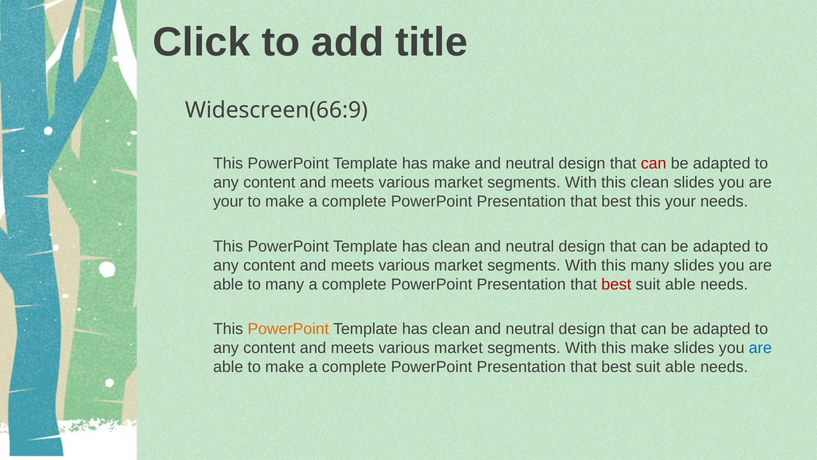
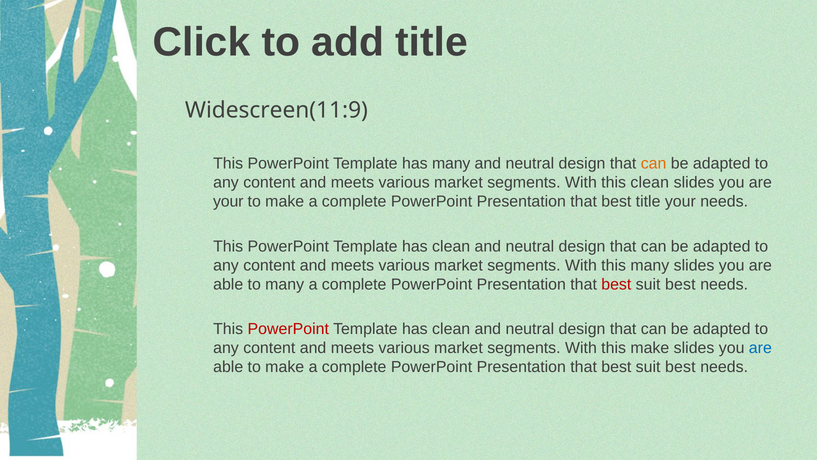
Widescreen(66:9: Widescreen(66:9 -> Widescreen(11:9 (276, 110)
has make: make -> many (451, 163)
can colour: red -> orange (654, 163)
best this: this -> title (648, 202)
able: able -> best (680, 284)
PowerPoint colour: orange -> red (288, 329)
able: able -> best (680, 367)
